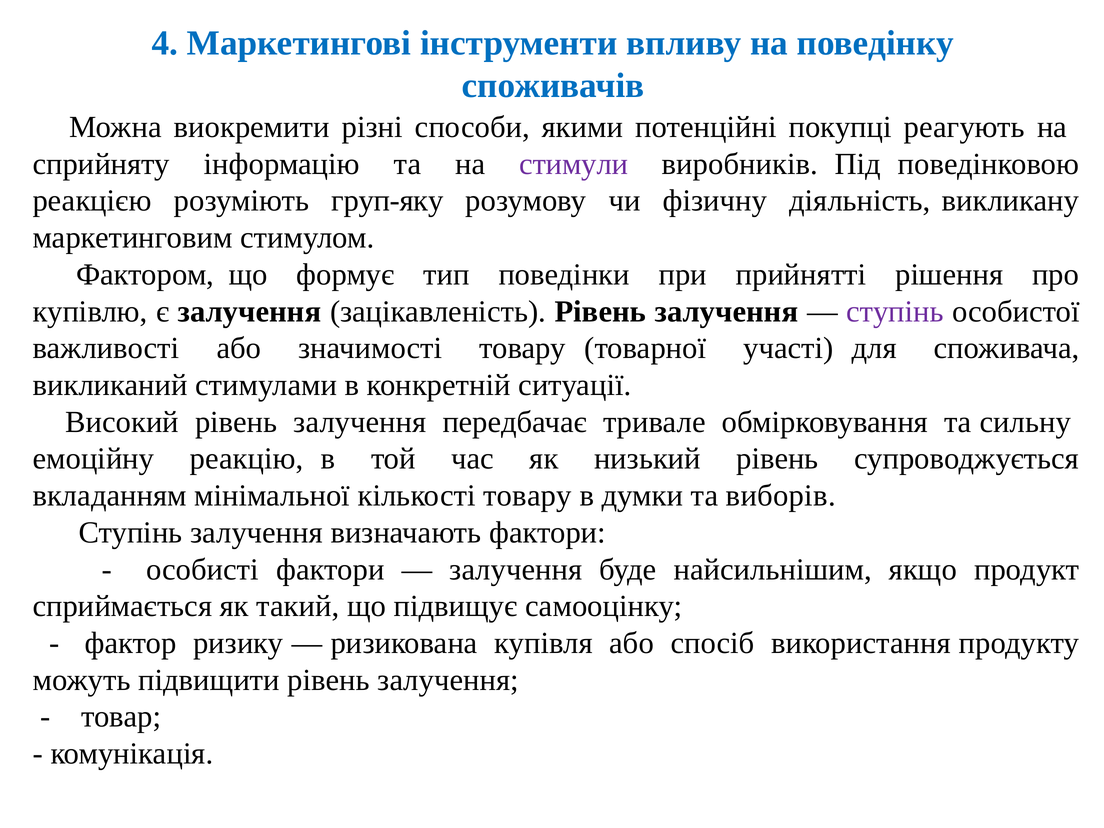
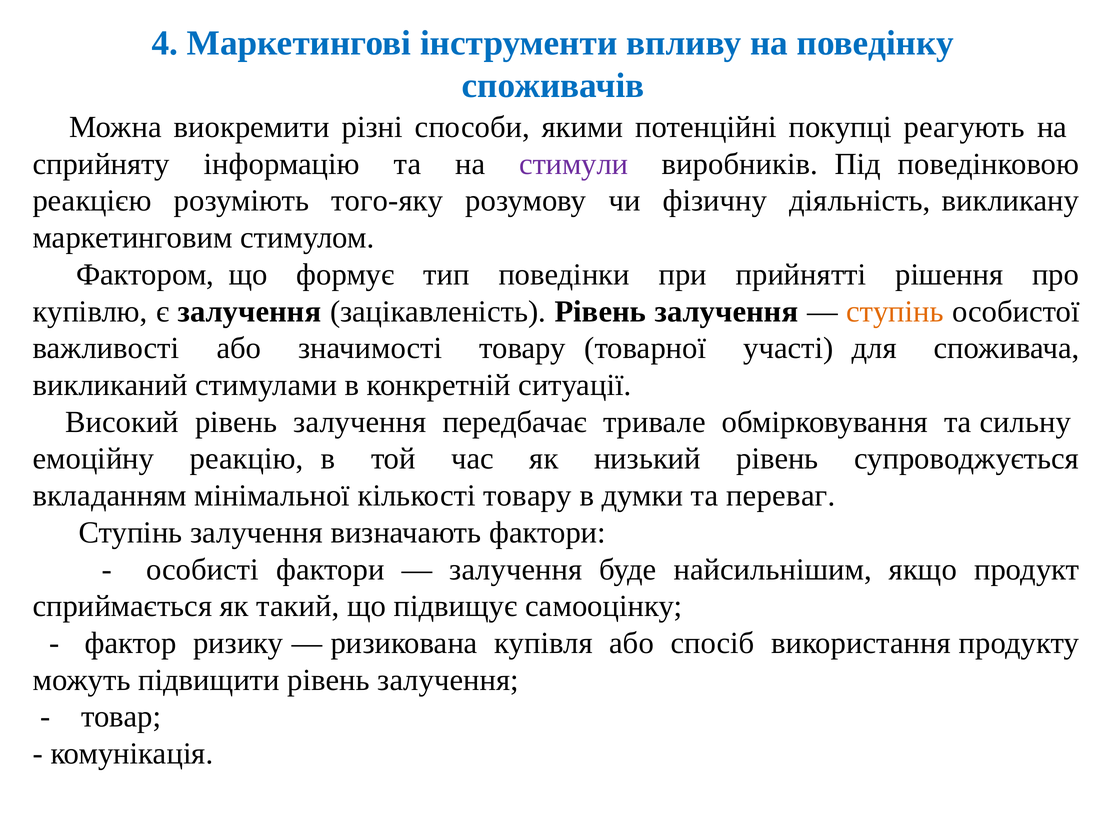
груп-яку: груп-яку -> того-яку (387, 201)
ступінь colour: purple -> orange (895, 311)
виборів: виборів -> переваг (781, 496)
